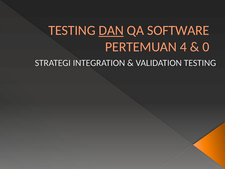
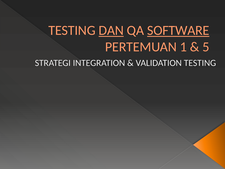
SOFTWARE underline: none -> present (178, 30)
4: 4 -> 1 (183, 47)
0: 0 -> 5 (206, 47)
